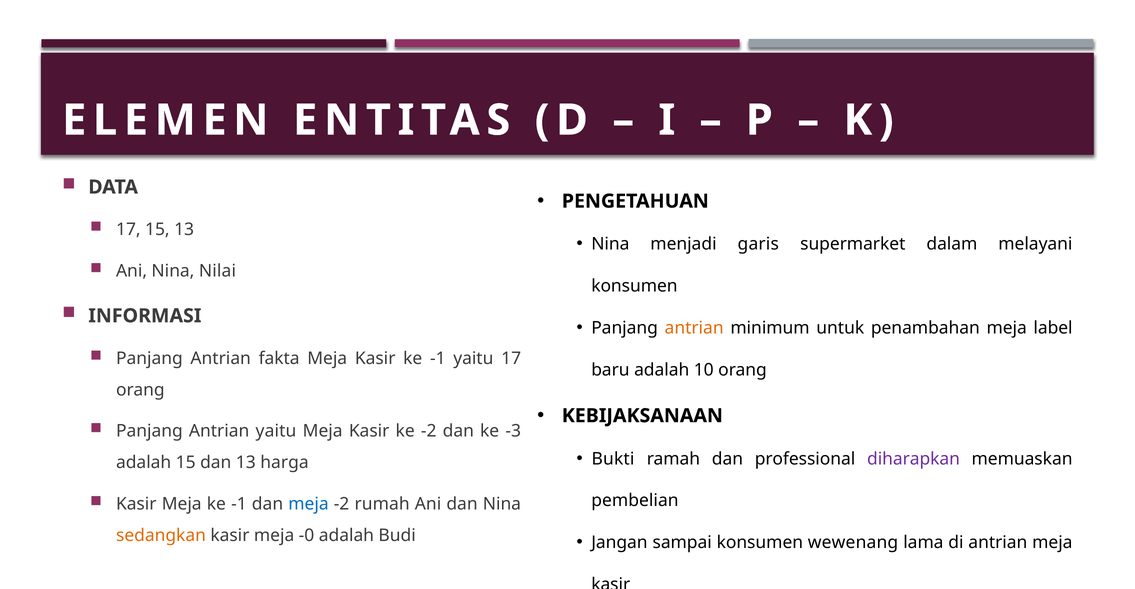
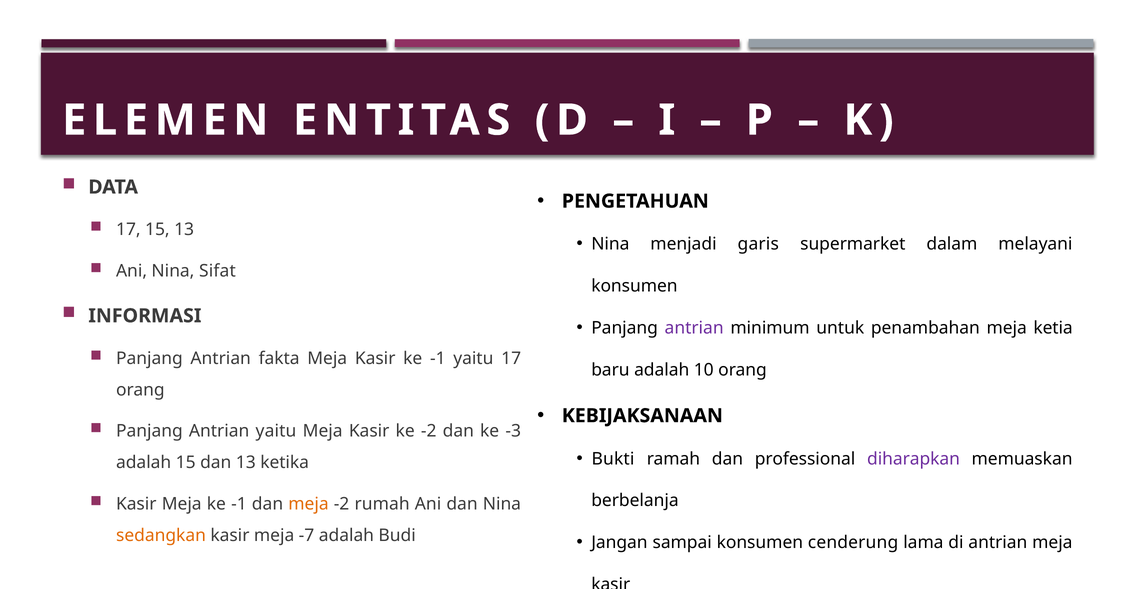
Nilai: Nilai -> Sifat (217, 271)
antrian colour: orange -> purple (694, 328)
meja label: label -> ketia (1053, 328)
13 harga: harga -> ketika (285, 463)
meja colour: blue -> orange (308, 504)
pembelian: pembelian -> berbelanja (635, 501)
-0: -0 -> -7 (307, 536)
wewenang: wewenang -> cenderung (853, 543)
